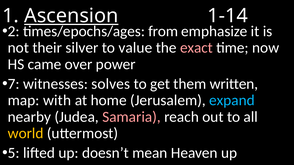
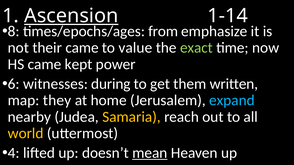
2: 2 -> 8 (14, 31)
their silver: silver -> came (82, 48)
exact colour: pink -> light green (196, 48)
over: over -> kept (79, 64)
7: 7 -> 6 (14, 84)
solves: solves -> during (111, 84)
with: with -> they (57, 101)
Samaria colour: pink -> yellow (131, 117)
5: 5 -> 4 (14, 153)
mean underline: none -> present (150, 153)
